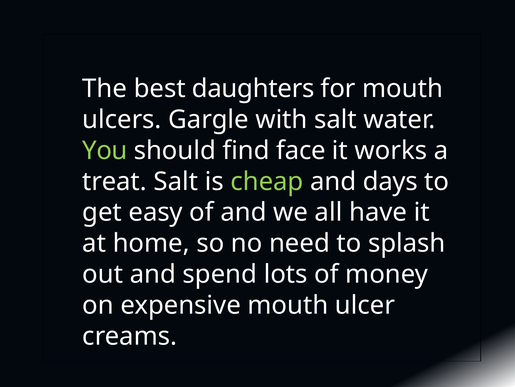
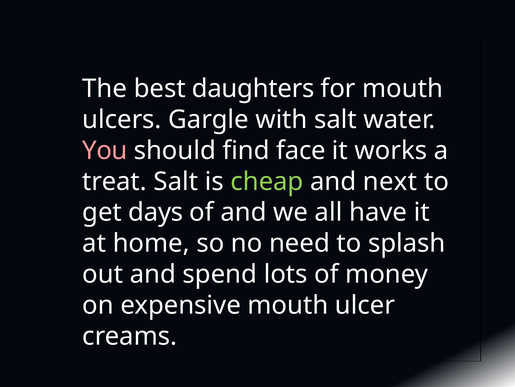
You colour: light green -> pink (105, 150)
days: days -> next (390, 181)
easy: easy -> days (156, 212)
